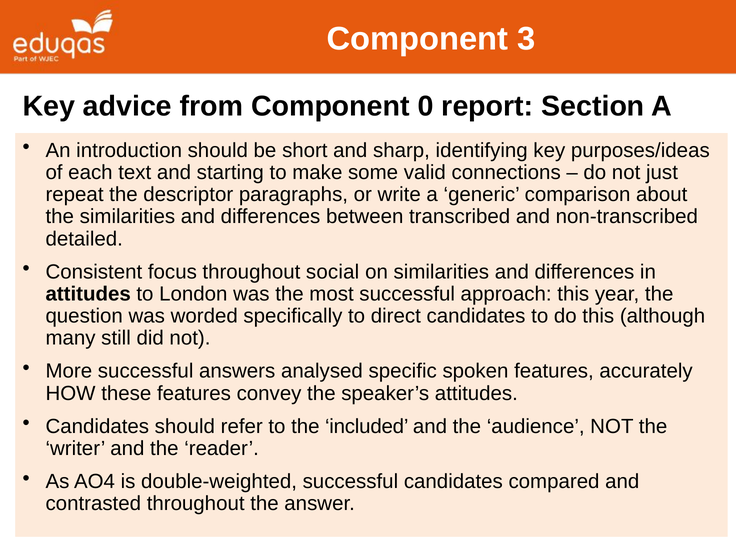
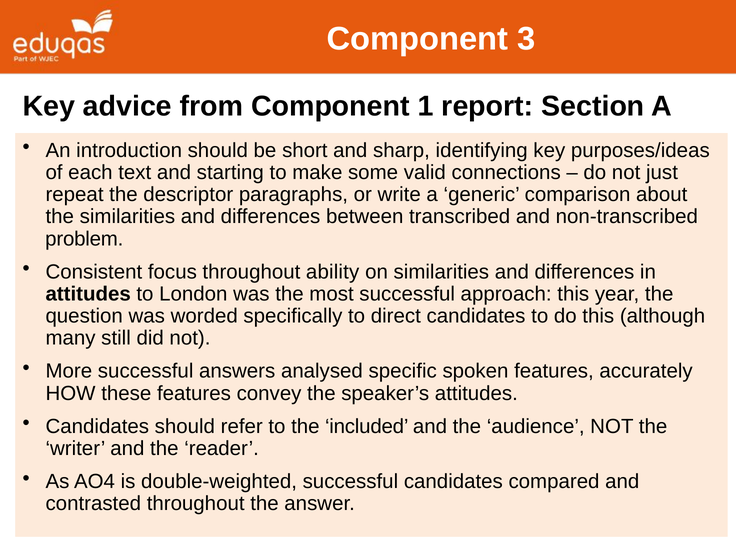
0: 0 -> 1 (426, 106)
detailed: detailed -> problem (84, 239)
social: social -> ability (333, 272)
